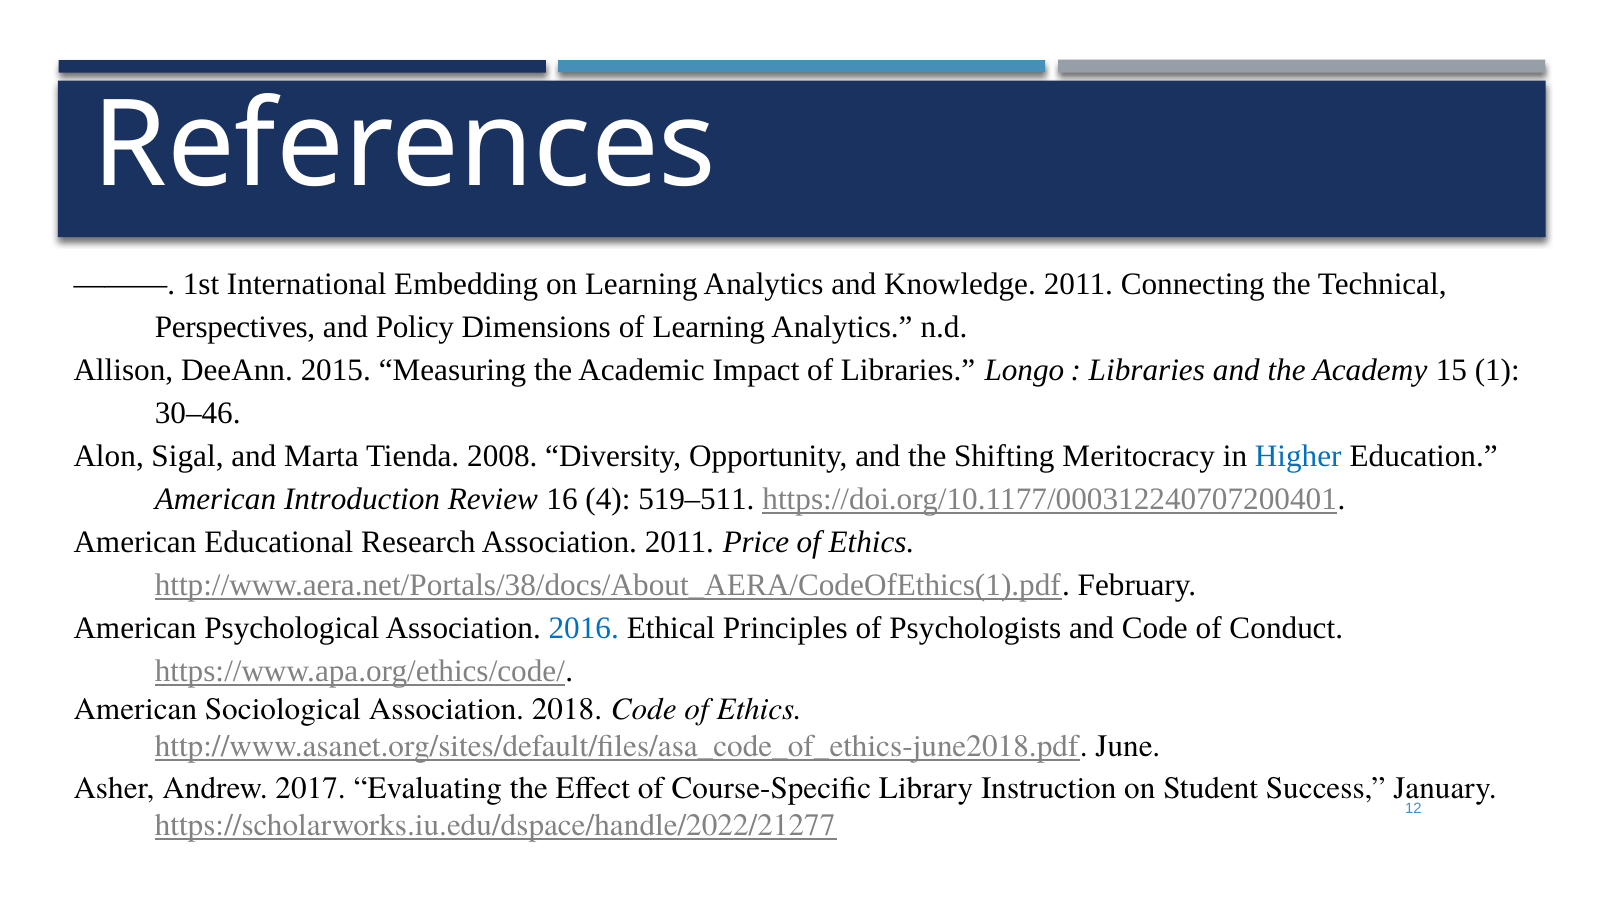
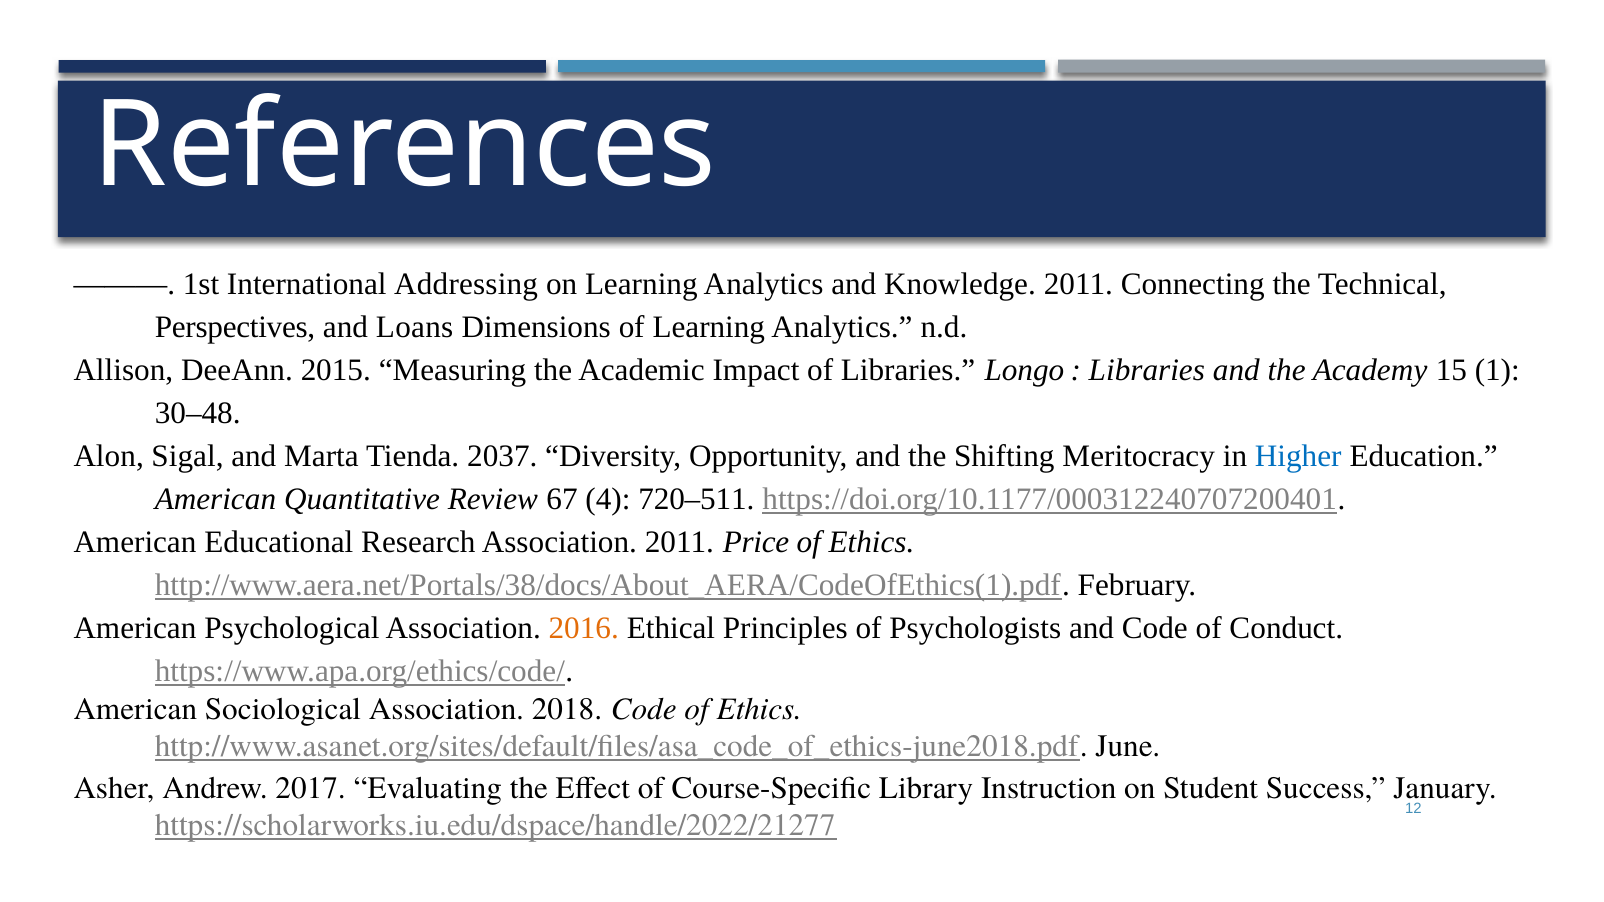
Embedding: Embedding -> Addressing (466, 285)
Policy: Policy -> Loans (415, 328)
30–46: 30–46 -> 30–48 (198, 414)
2008: 2008 -> 2037 (502, 457)
Introduction: Introduction -> Quantitative (362, 500)
16: 16 -> 67 (562, 500)
519–511: 519–511 -> 720–511 (696, 500)
2016 colour: blue -> orange (584, 629)
